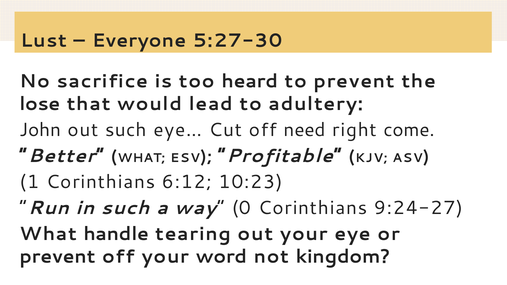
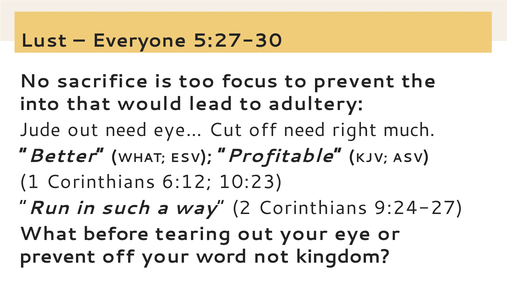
heard: heard -> focus (250, 81)
lose: lose -> into (40, 104)
John: John -> Jude (40, 130)
out such: such -> need (126, 130)
come: come -> much (409, 130)
0: 0 -> 2 (241, 208)
handle: handle -> before (116, 234)
